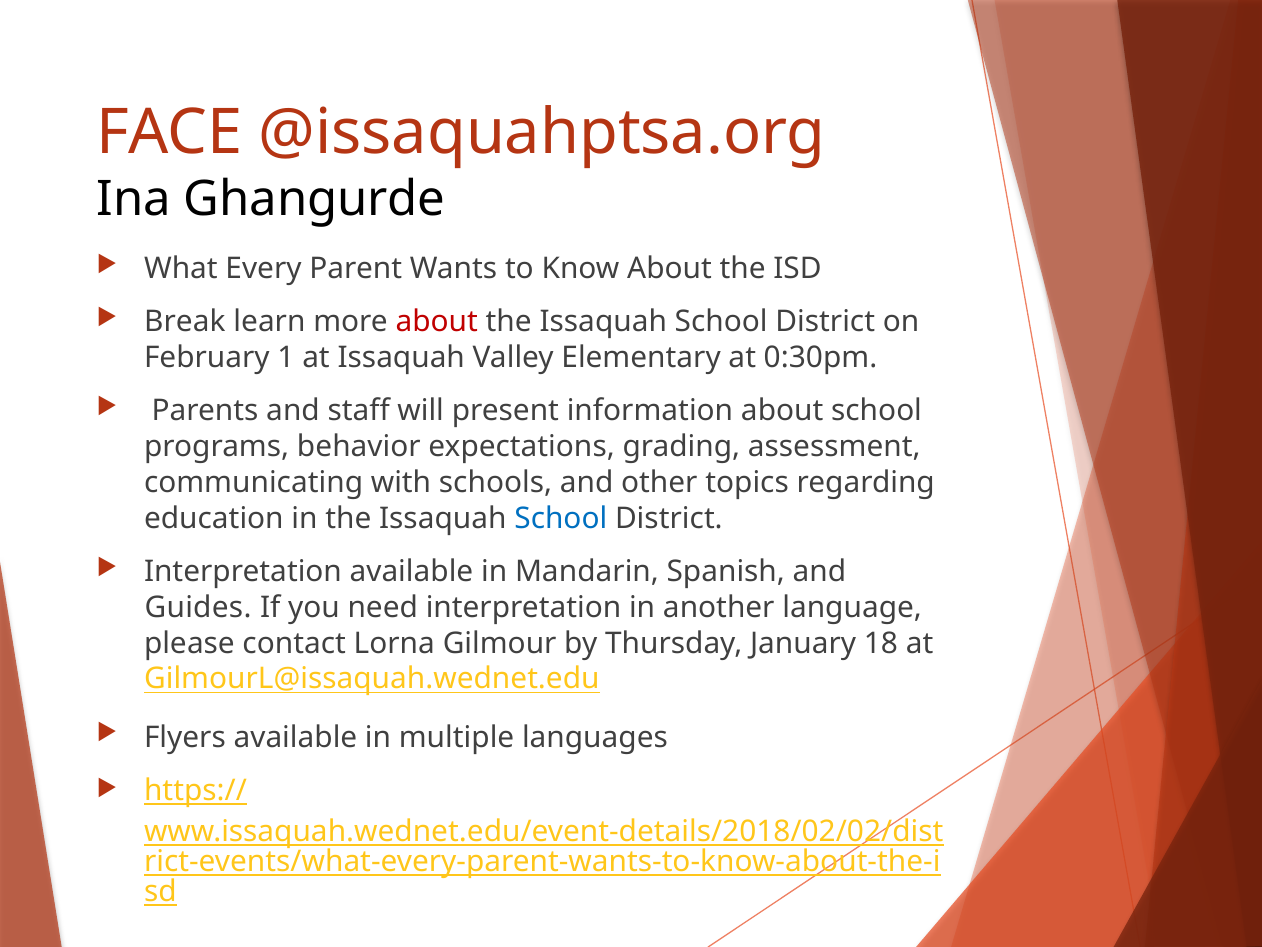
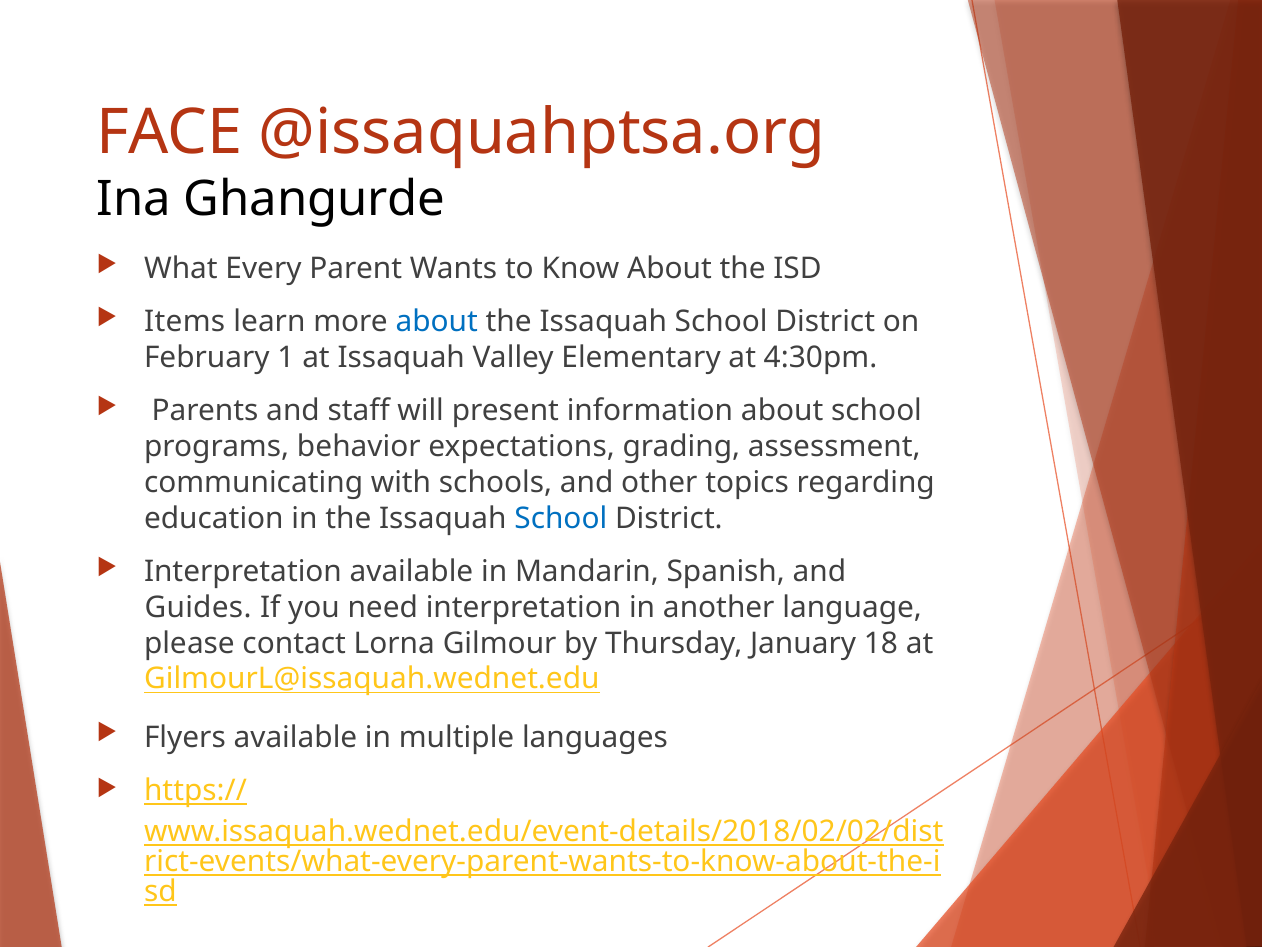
Break: Break -> Items (185, 322)
about colour: red -> blue (437, 322)
0:30pm: 0:30pm -> 4:30pm (821, 357)
